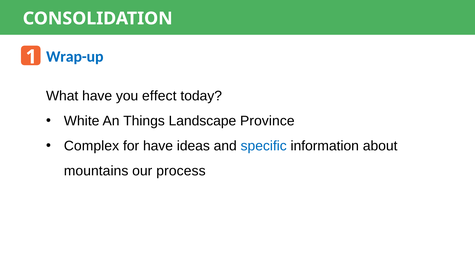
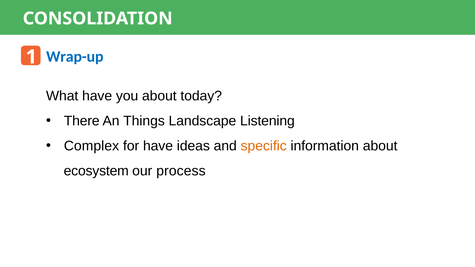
you effect: effect -> about (159, 96)
White: White -> There (82, 121)
Province: Province -> Listening (267, 121)
specific colour: blue -> orange (264, 146)
mountains: mountains -> ecosystem (96, 171)
